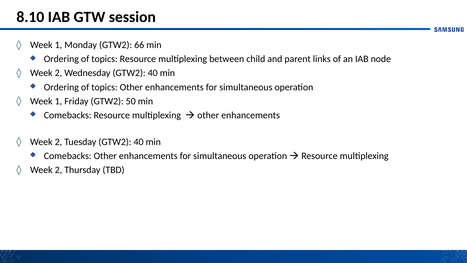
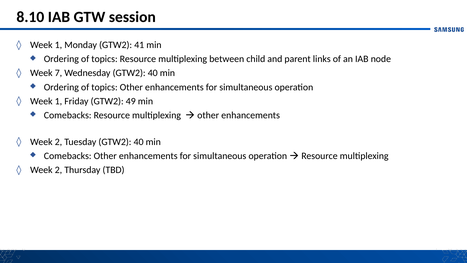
66: 66 -> 41 (139, 45)
2: 2 -> 7 (58, 73)
50: 50 -> 49 (131, 101)
